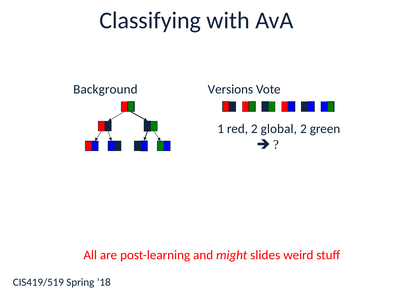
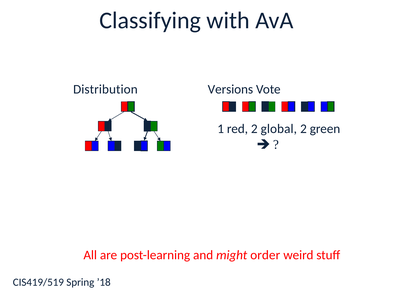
Background: Background -> Distribution (105, 89)
slides: slides -> order (265, 255)
